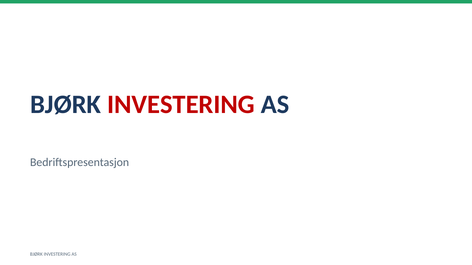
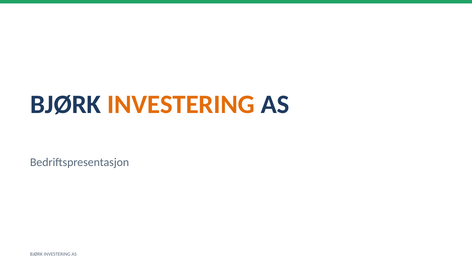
INVESTERING colour: red -> orange (181, 105)
